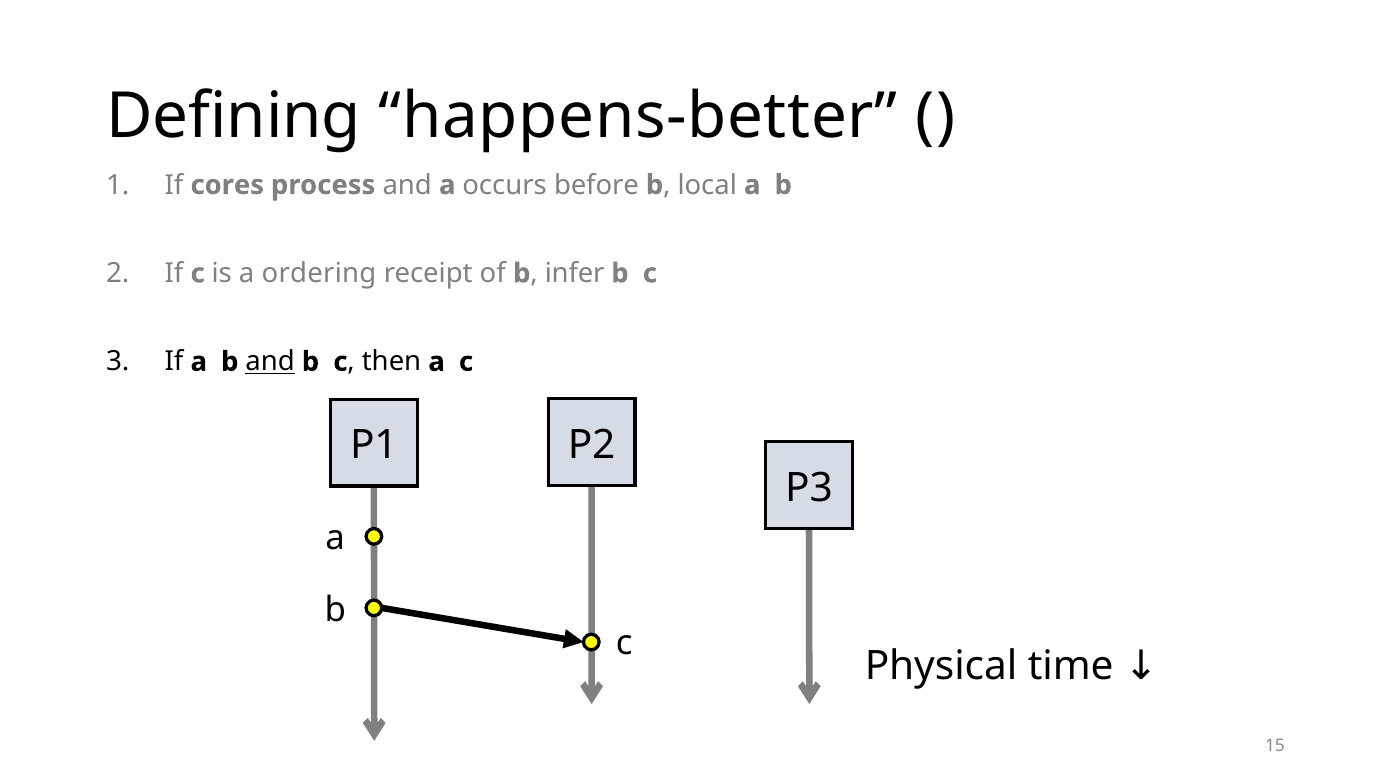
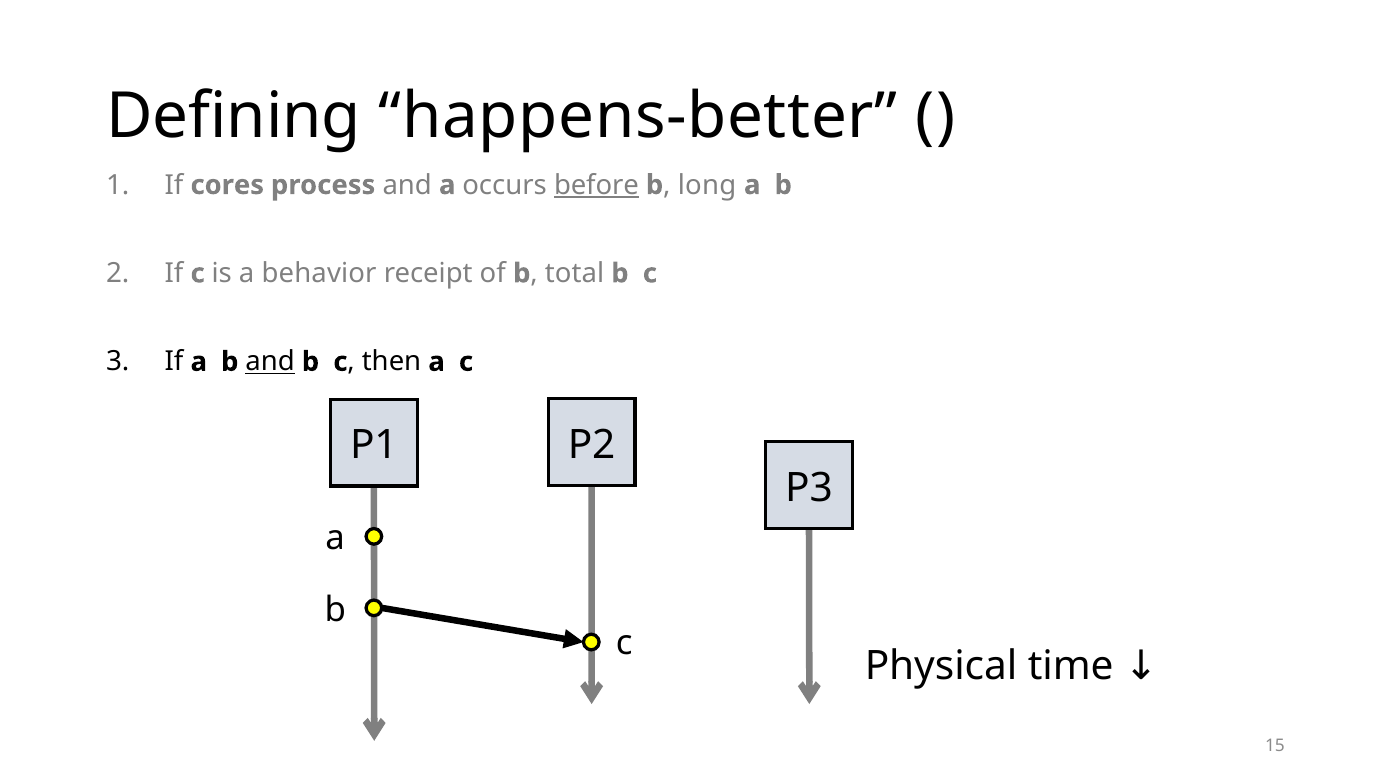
before underline: none -> present (596, 185)
local: local -> long (707, 185)
ordering: ordering -> behavior (319, 274)
infer: infer -> total (574, 274)
